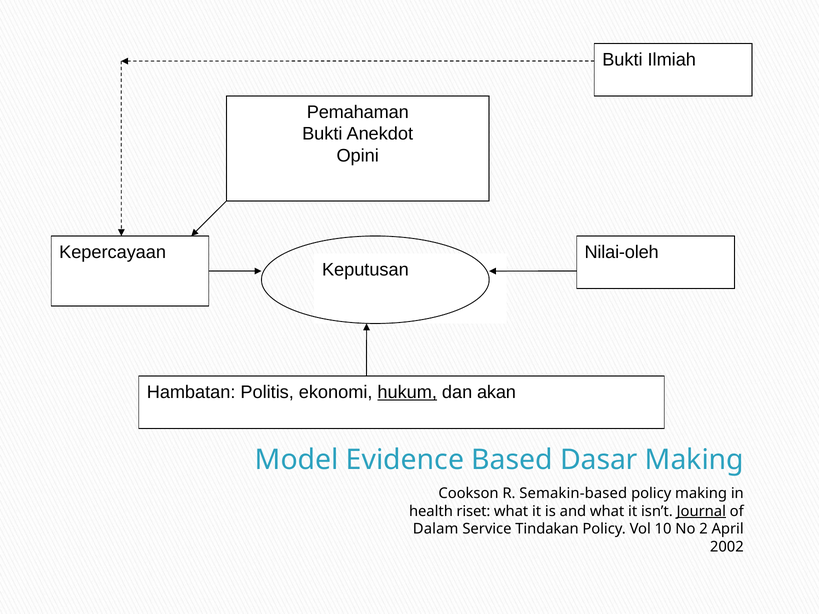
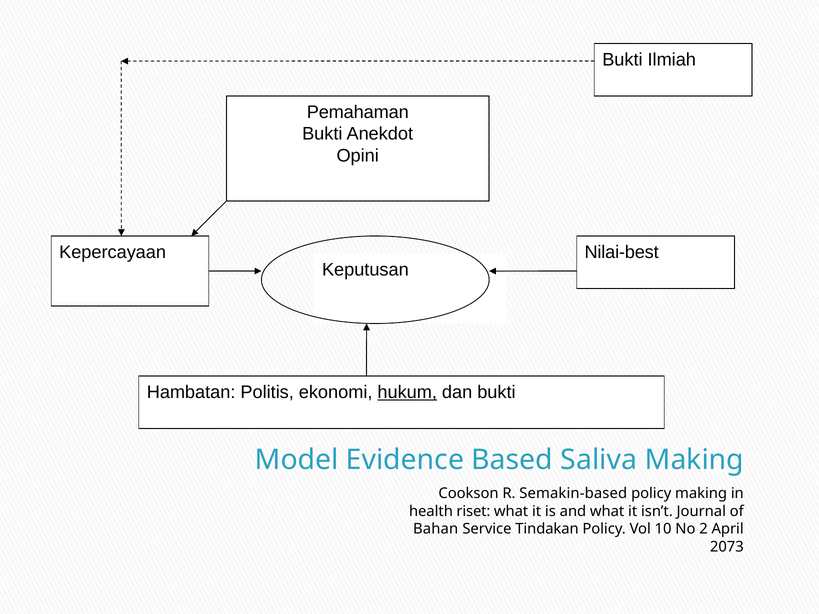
Nilai-oleh: Nilai-oleh -> Nilai-best (622, 252)
dan akan: akan -> bukti (496, 392)
Dasar: Dasar -> Saliva (599, 460)
Journal underline: present -> none (701, 511)
Dalam: Dalam -> Bahan (436, 529)
2002: 2002 -> 2073 (727, 547)
